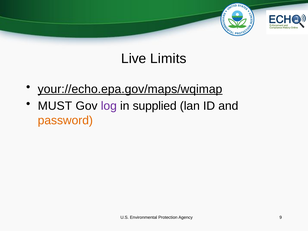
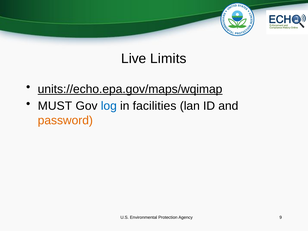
your://echo.epa.gov/maps/wqimap: your://echo.epa.gov/maps/wqimap -> units://echo.epa.gov/maps/wqimap (130, 89)
log colour: purple -> blue (109, 106)
supplied: supplied -> facilities (155, 106)
